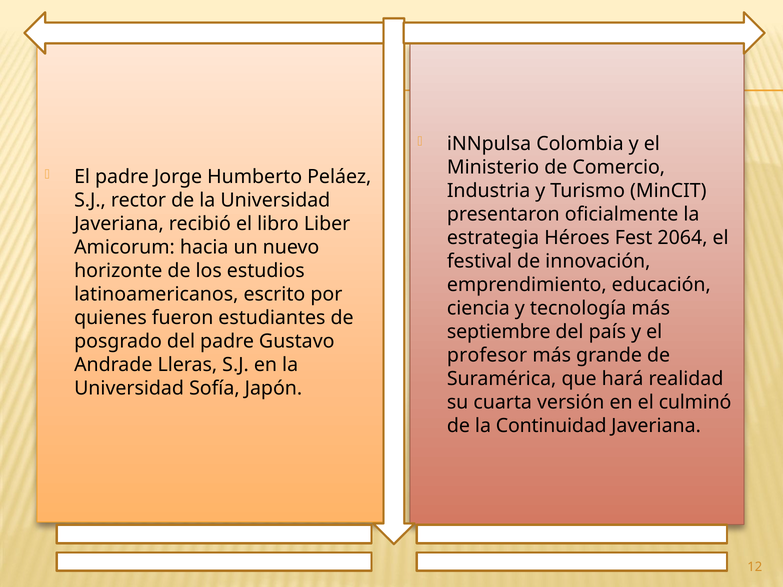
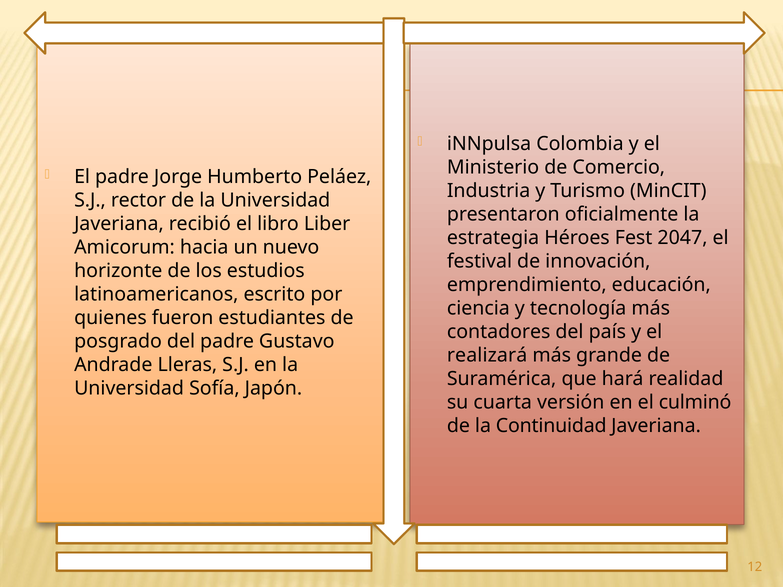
2064: 2064 -> 2047 (682, 238)
septiembre: septiembre -> contadores (499, 332)
profesor: profesor -> realizará (487, 356)
